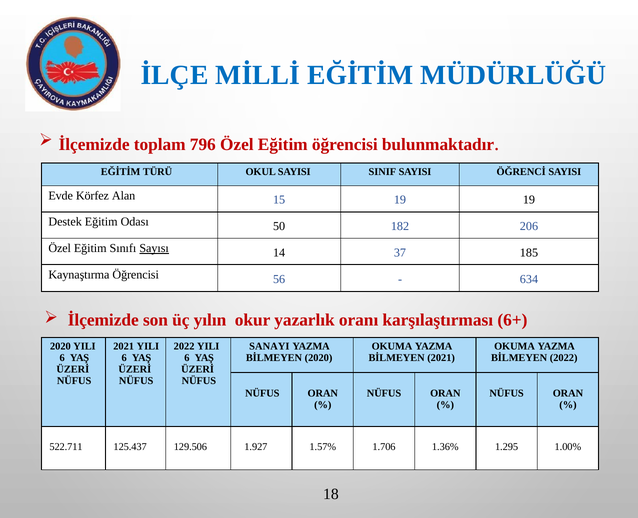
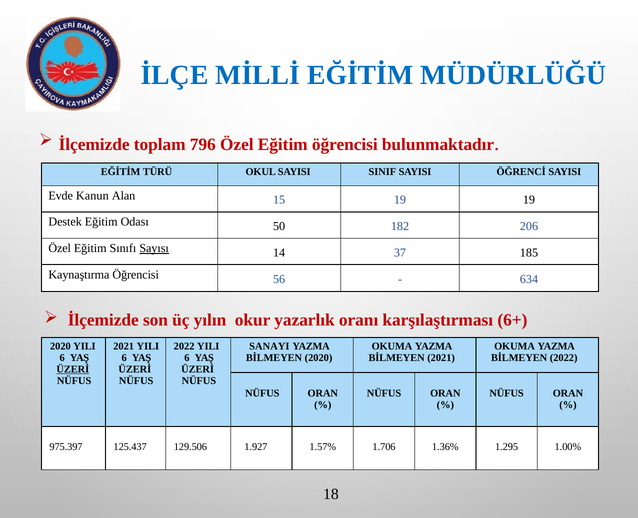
Körfez: Körfez -> Kanun (92, 196)
ÜZERİ underline: none -> present (73, 370)
522.711: 522.711 -> 975.397 (66, 447)
